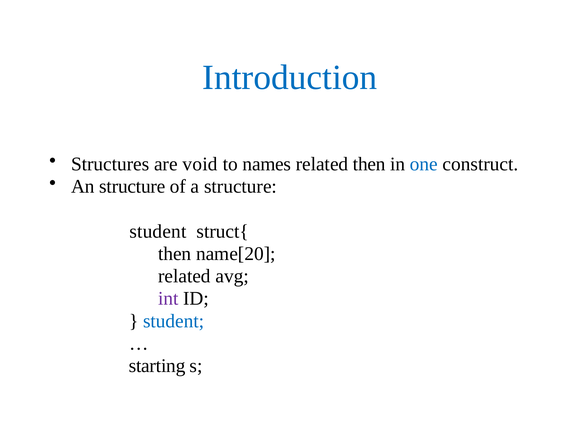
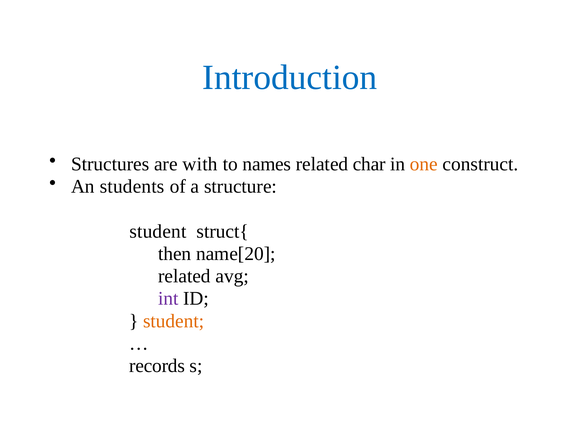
void: void -> with (200, 164)
related then: then -> char (369, 164)
one colour: blue -> orange (424, 164)
An structure: structure -> students (132, 187)
student colour: blue -> orange (174, 321)
starting: starting -> records (157, 366)
